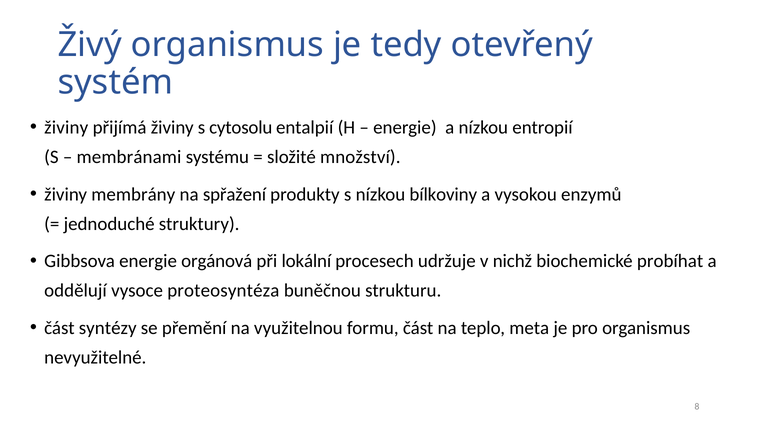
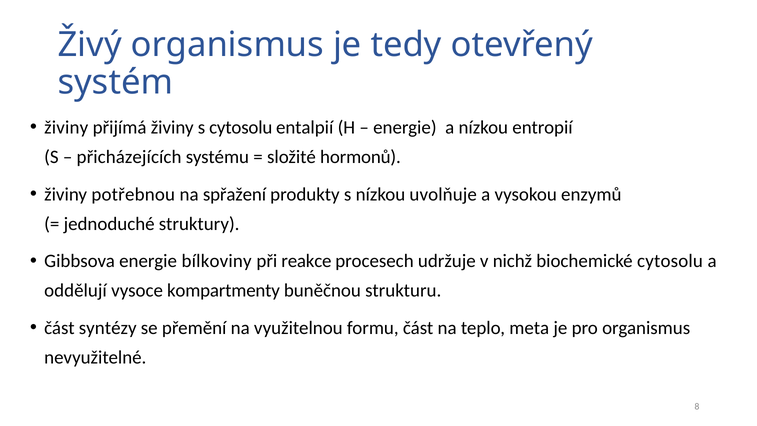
membránami: membránami -> přicházejících (129, 157)
množství: množství -> hormonů (360, 157)
membrány: membrány -> potřebnou (133, 194)
bílkoviny: bílkoviny -> uvolňuje (443, 194)
orgánová: orgánová -> bílkoviny (217, 261)
lokální: lokální -> reakce (306, 261)
biochemické probíhat: probíhat -> cytosolu (670, 261)
proteosyntéza: proteosyntéza -> kompartmenty (224, 291)
